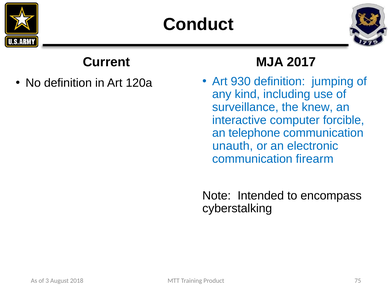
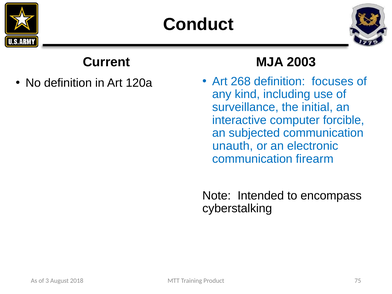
2017: 2017 -> 2003 (301, 62)
930: 930 -> 268 (241, 81)
jumping: jumping -> focuses (333, 81)
knew: knew -> initial (317, 107)
telephone: telephone -> subjected (254, 133)
